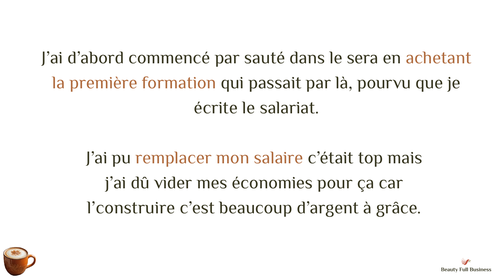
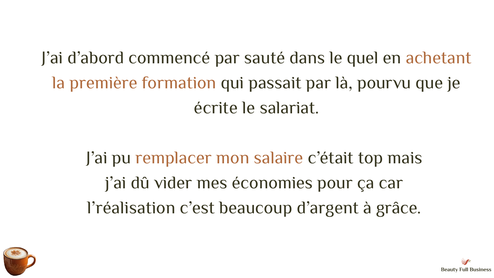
sera: sera -> quel (363, 58)
l’construire: l’construire -> l’réalisation (131, 208)
